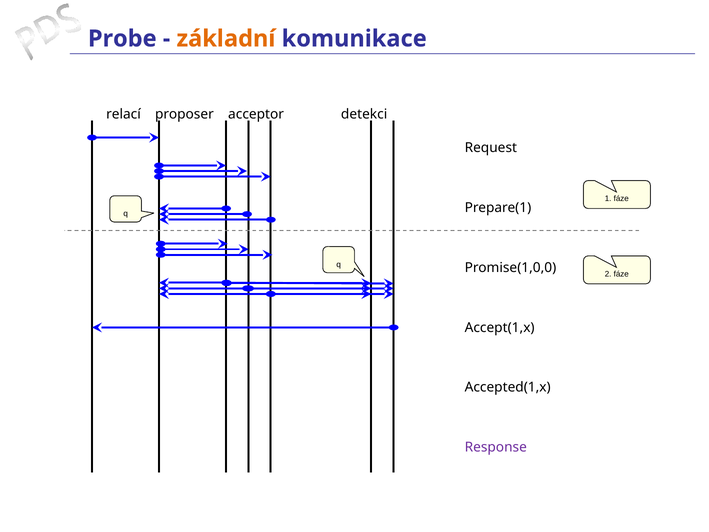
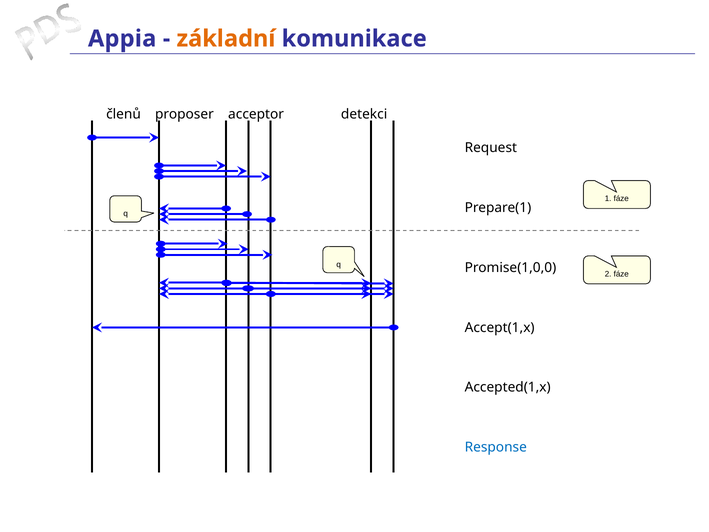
Probe: Probe -> Appia (122, 39)
relací: relací -> členů (123, 114)
Response colour: purple -> blue (496, 447)
